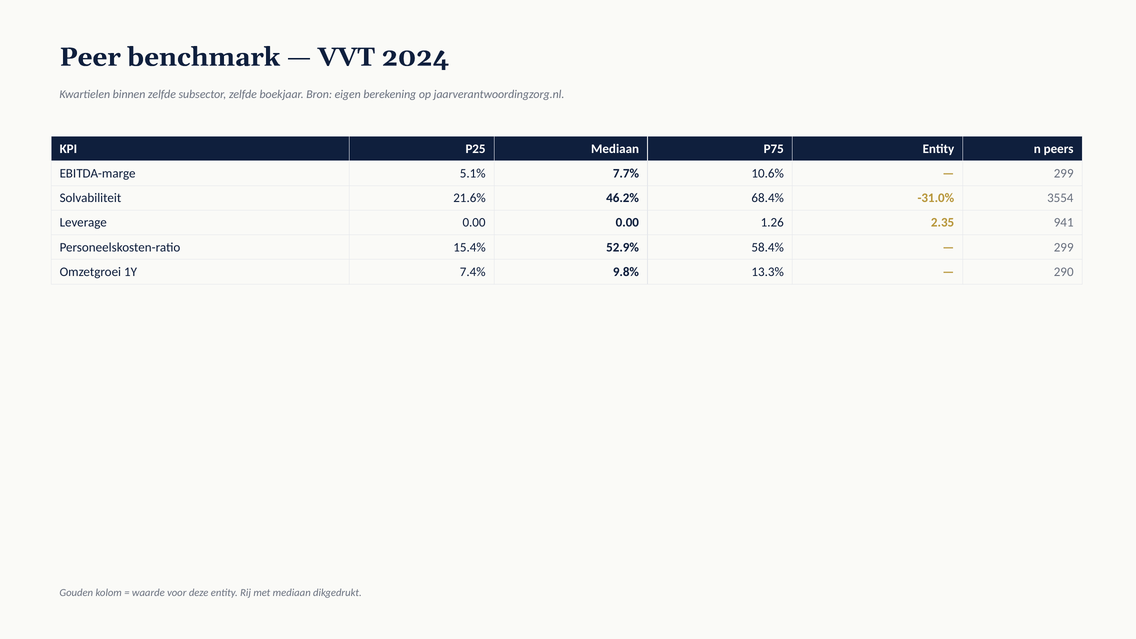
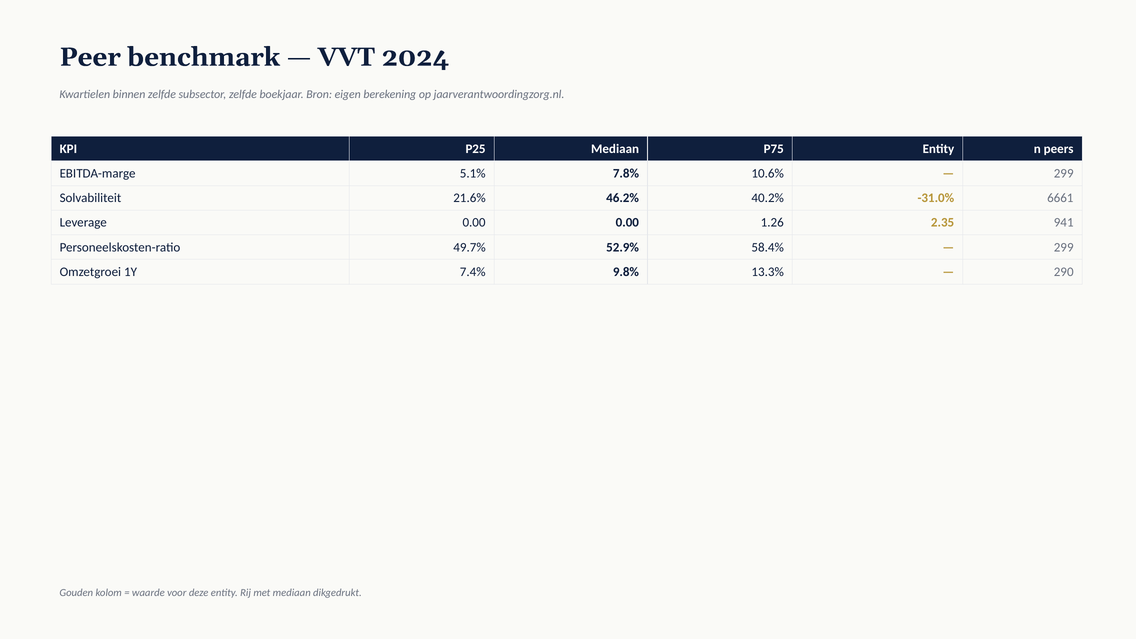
7.7%: 7.7% -> 7.8% (626, 173)
68.4%: 68.4% -> 40.2% (768, 198)
3554: 3554 -> 6661 (1060, 198)
15.4%: 15.4% -> 49.7% (469, 247)
